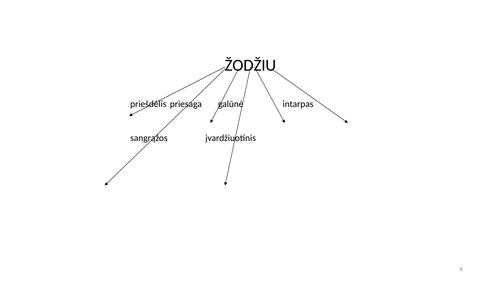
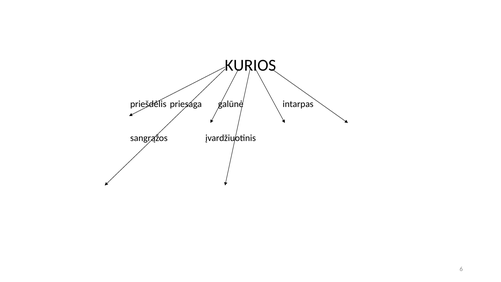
ŽODŽIU: ŽODŽIU -> KURIOS (250, 65)
